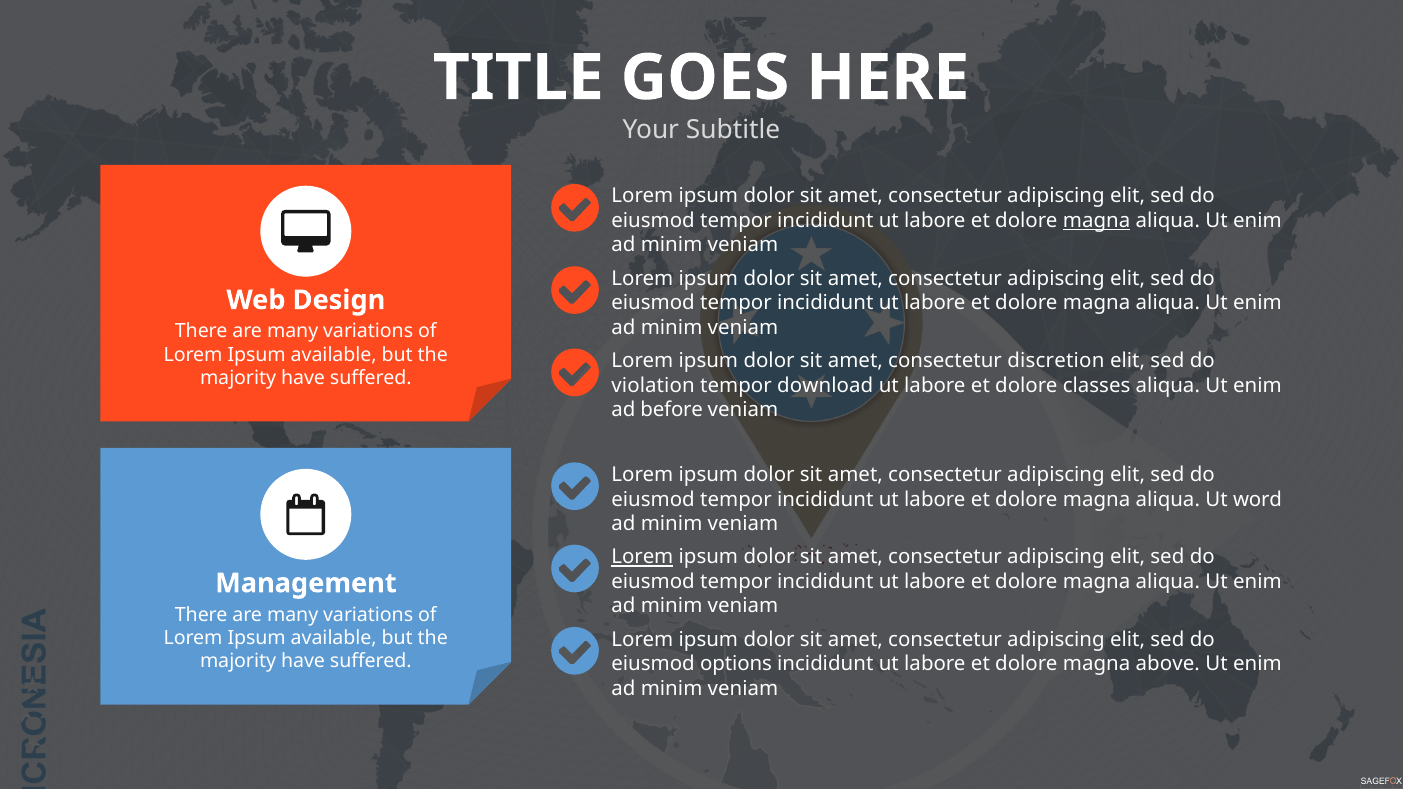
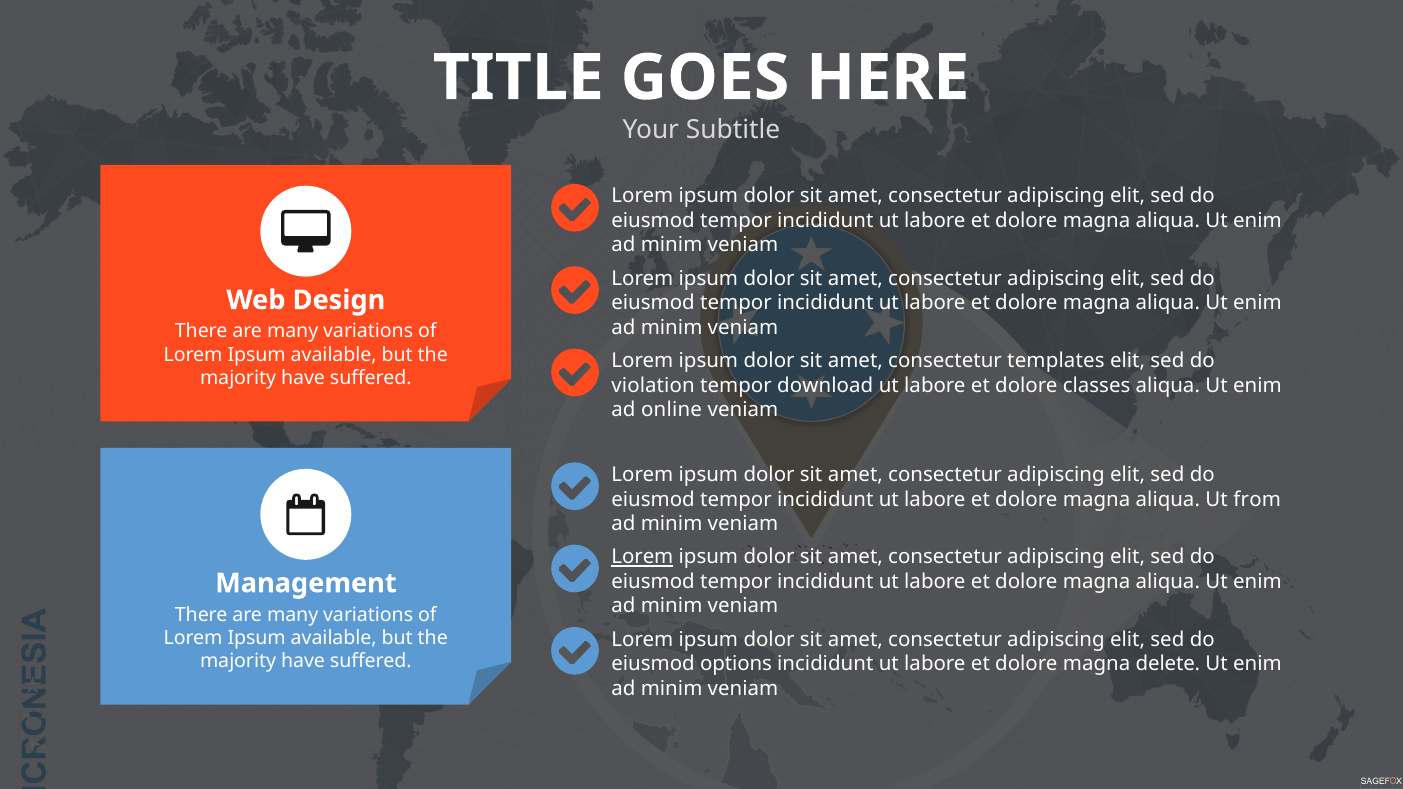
magna underline: present -> none (1097, 221)
discretion: discretion -> templates (1056, 361)
before: before -> online (672, 410)
word: word -> from (1257, 499)
above: above -> delete (1168, 664)
